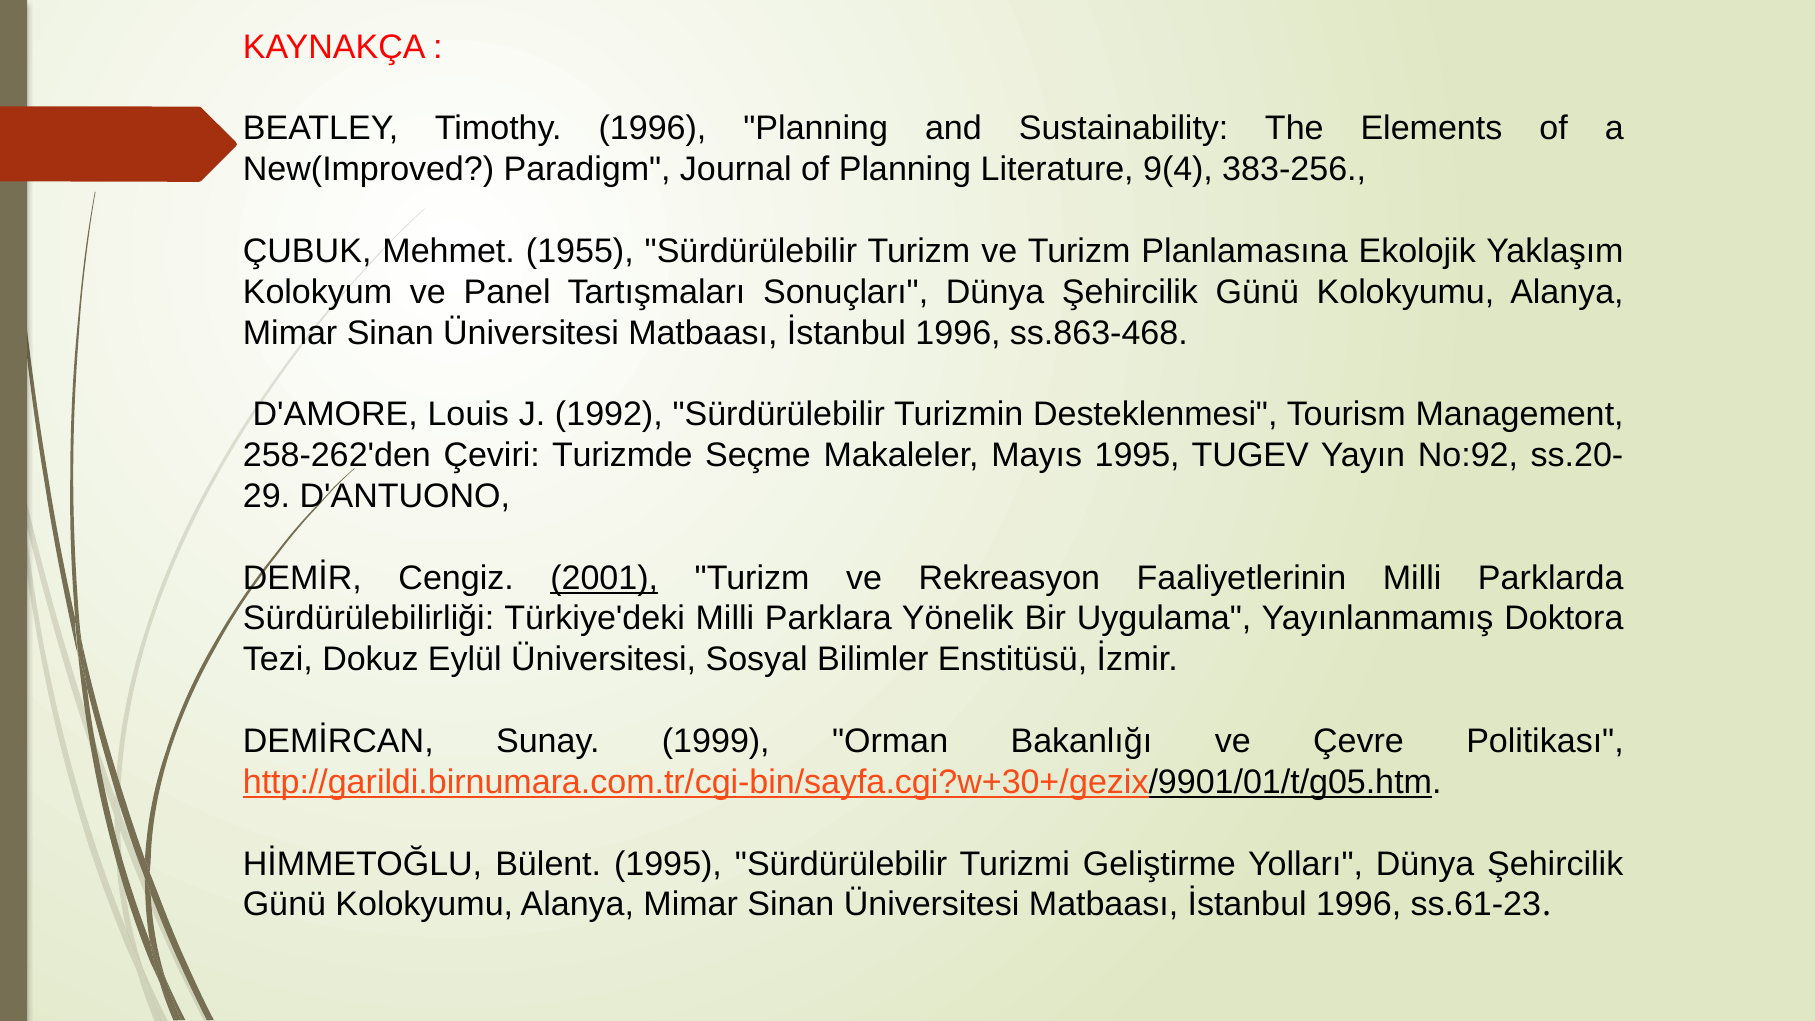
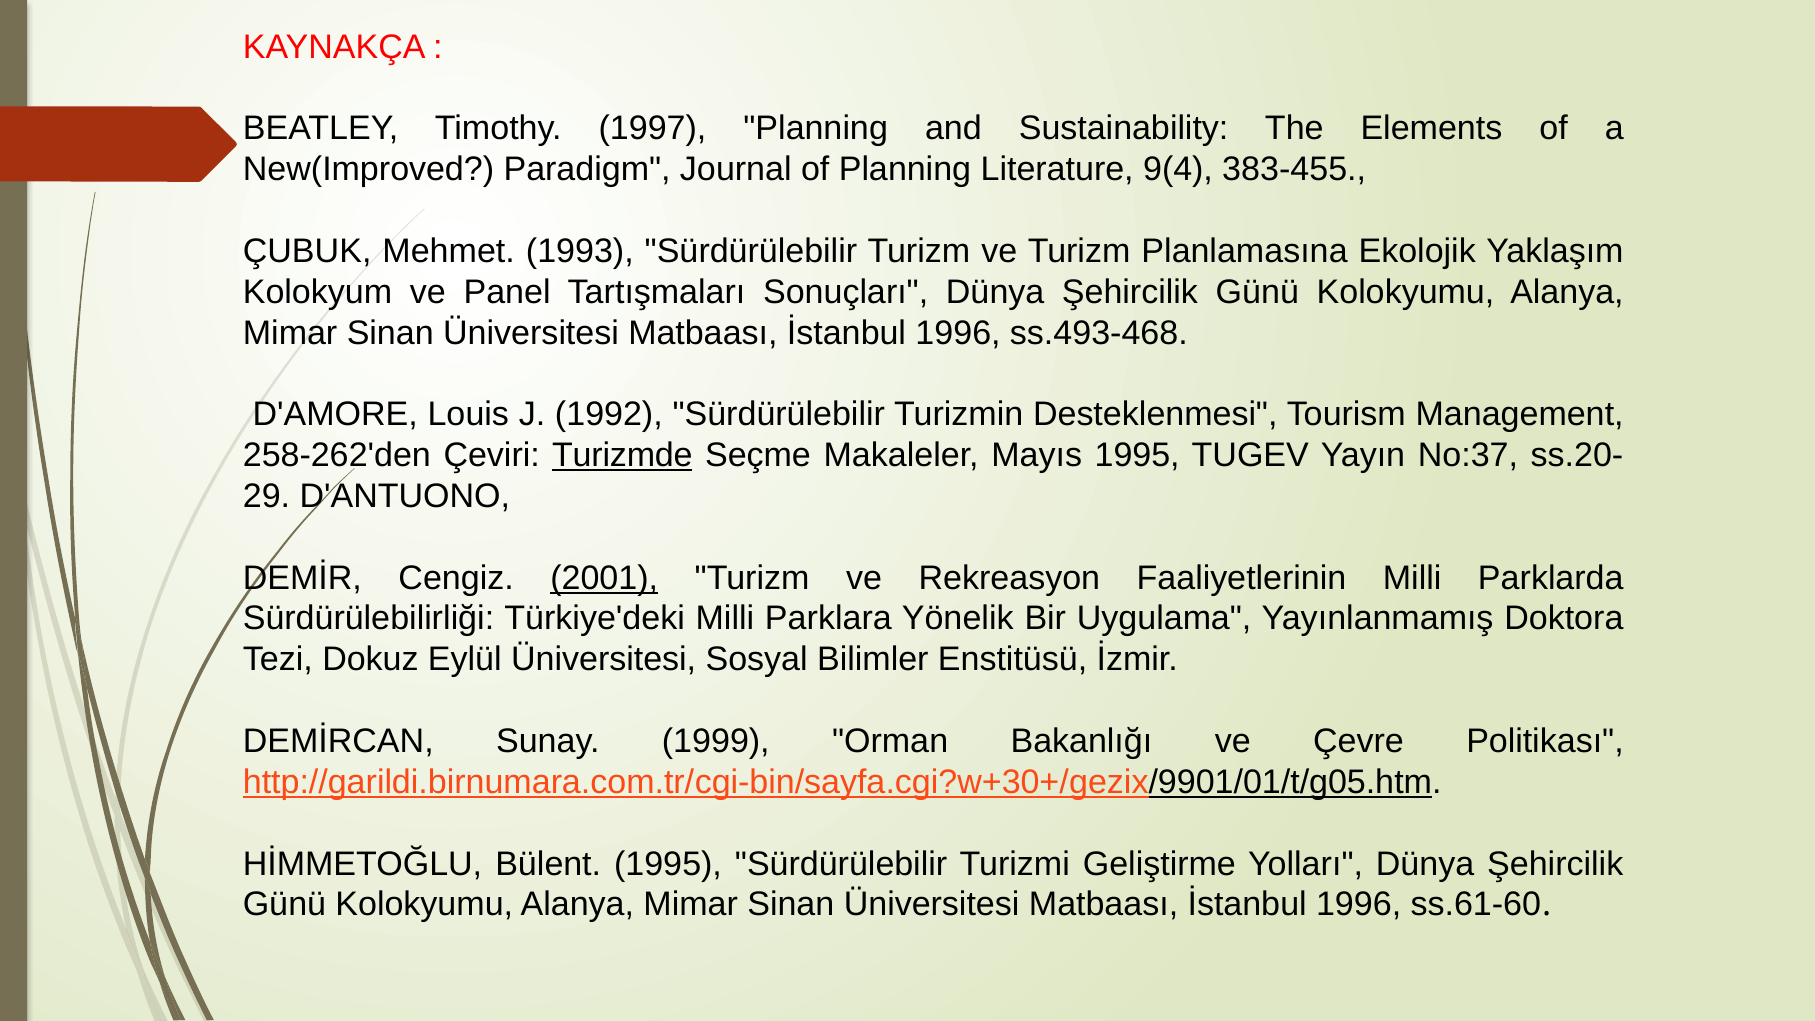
Timothy 1996: 1996 -> 1997 (652, 129)
383-256: 383-256 -> 383-455 (1294, 169)
1955: 1955 -> 1993 (580, 251)
ss.863-468: ss.863-468 -> ss.493-468 (1099, 333)
Turizmde underline: none -> present (622, 455)
No:92: No:92 -> No:37 (1468, 455)
ss.61-23: ss.61-23 -> ss.61-60 (1476, 905)
